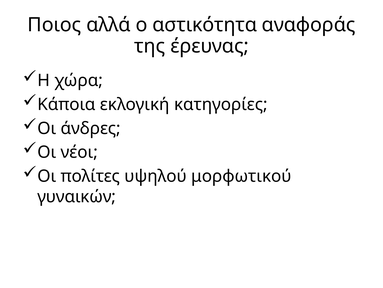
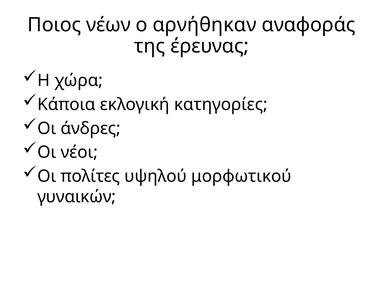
αλλά: αλλά -> νέων (109, 25)
αστικότητα: αστικότητα -> αρνήθηκαν (205, 25)
